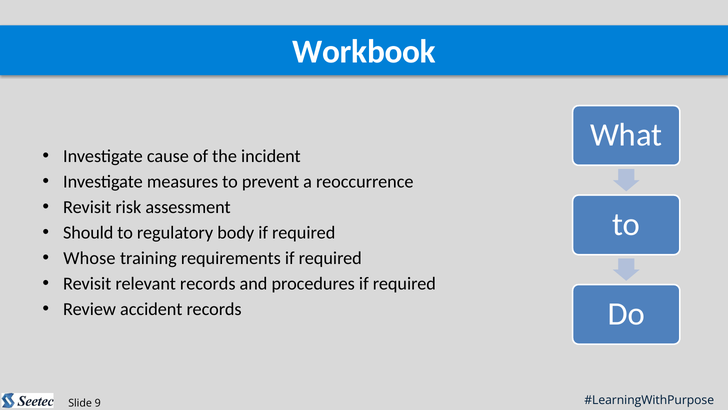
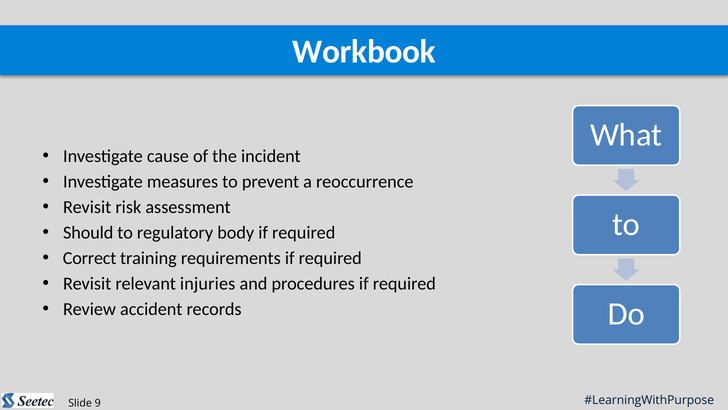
Whose: Whose -> Correct (90, 258)
relevant records: records -> injuries (208, 284)
